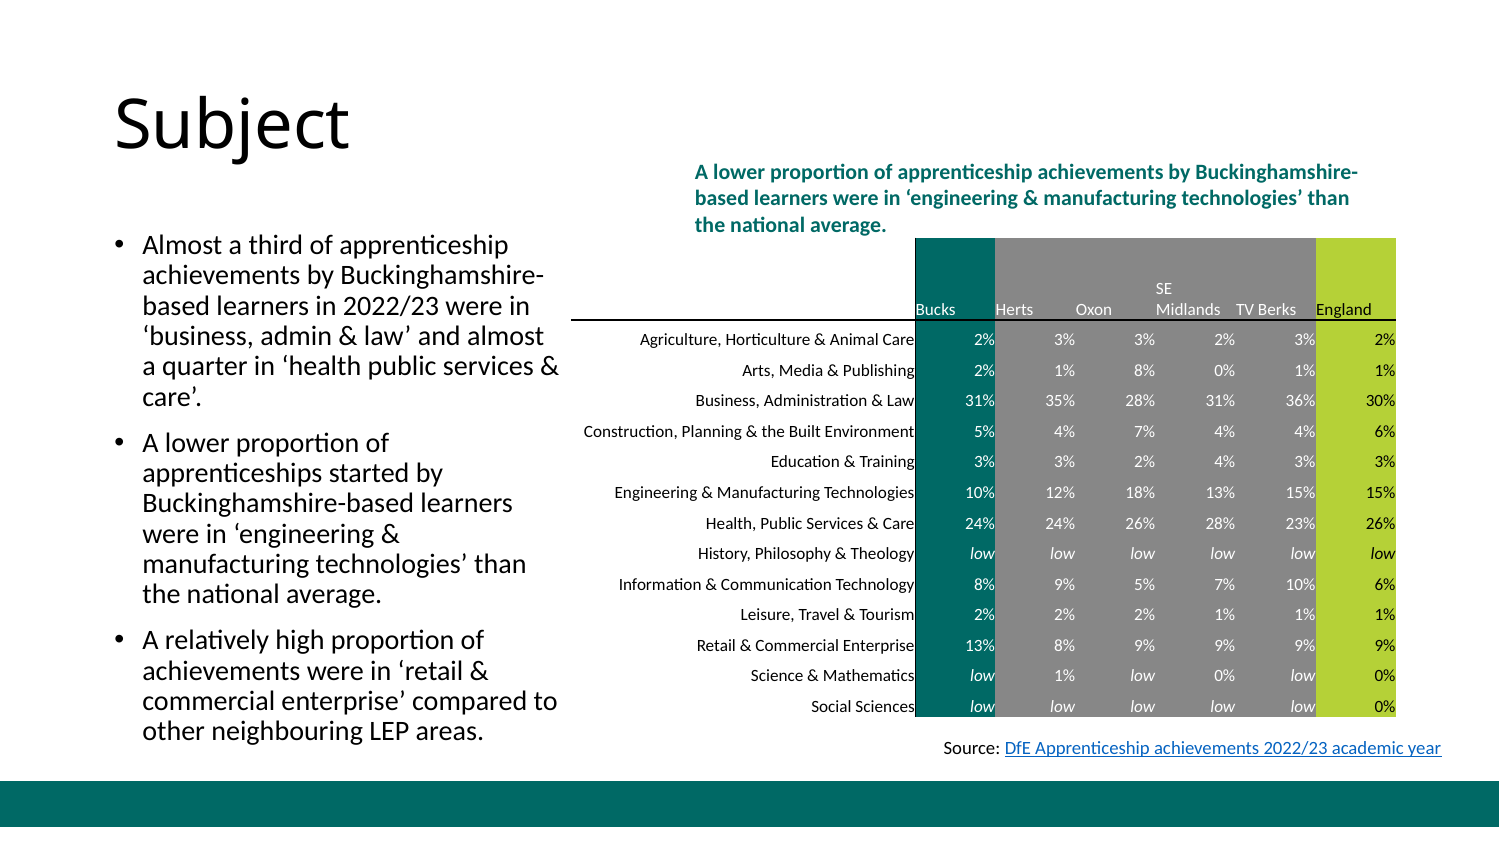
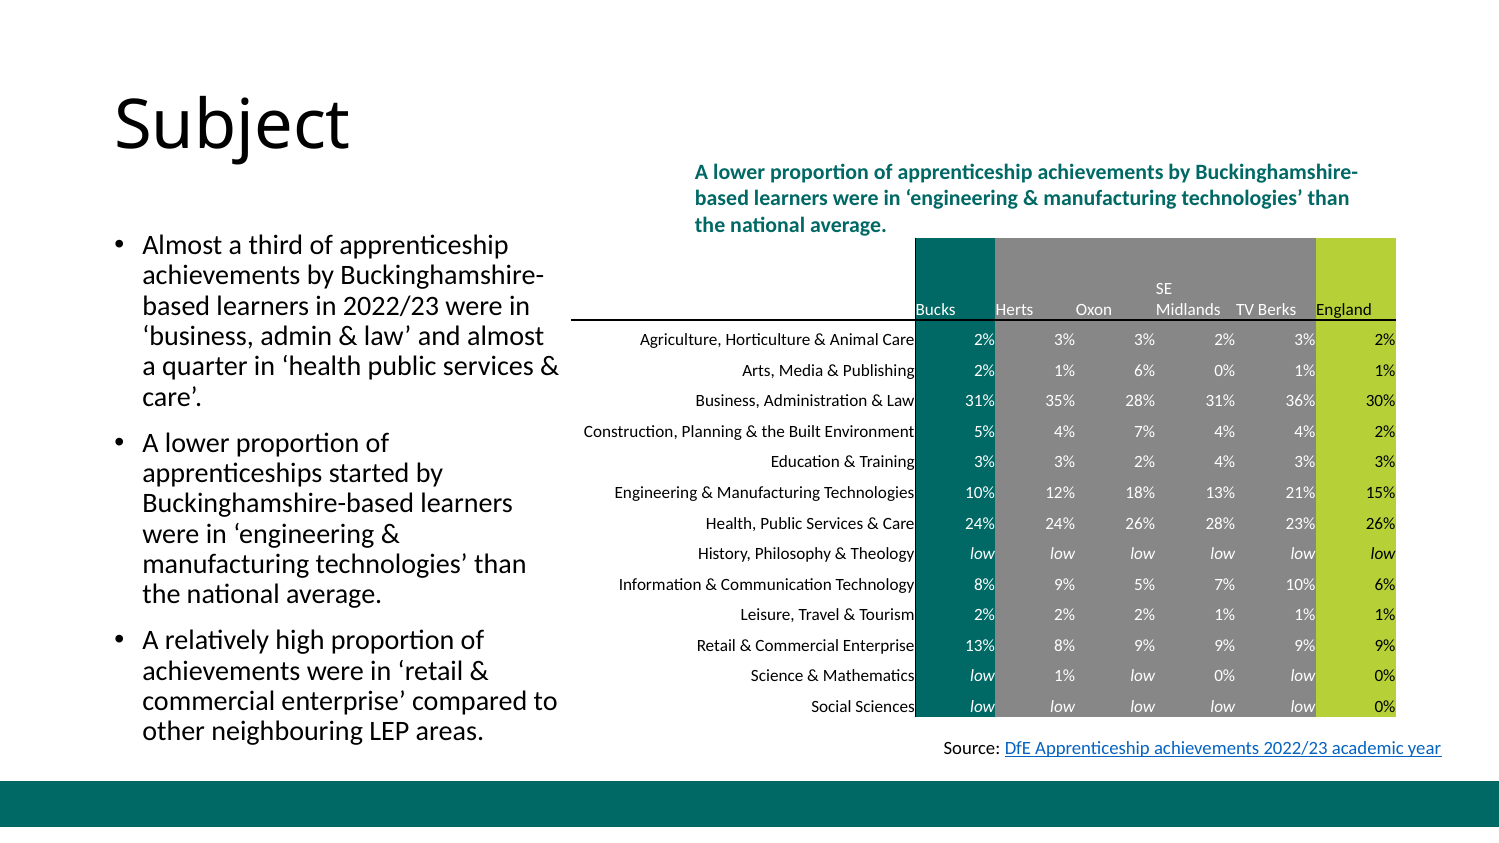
1% 8%: 8% -> 6% (1145, 371)
4% 6%: 6% -> 2% (1385, 432)
13% 15%: 15% -> 21% (1300, 493)
